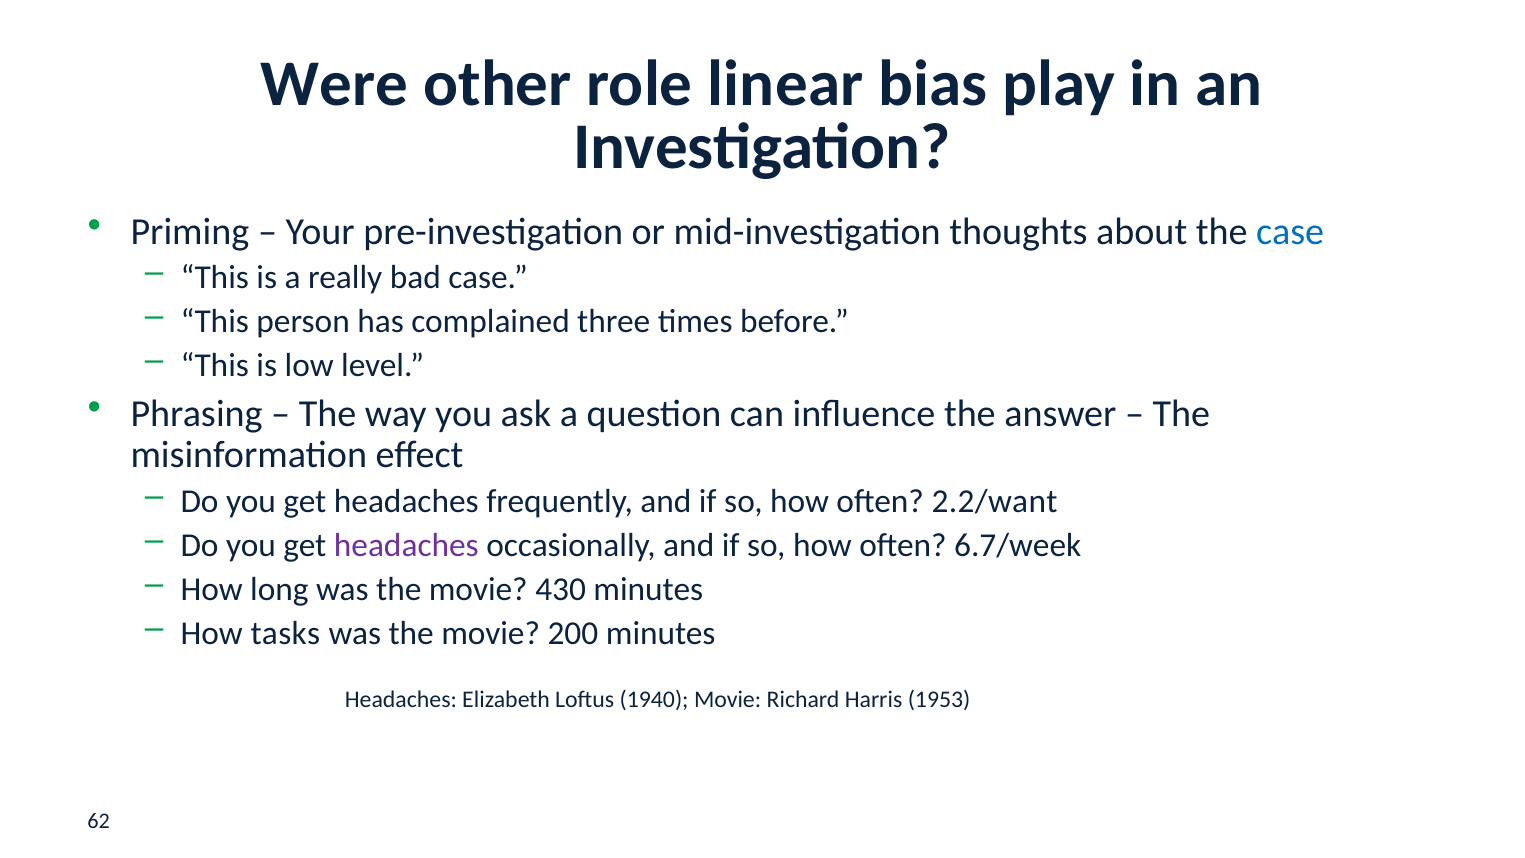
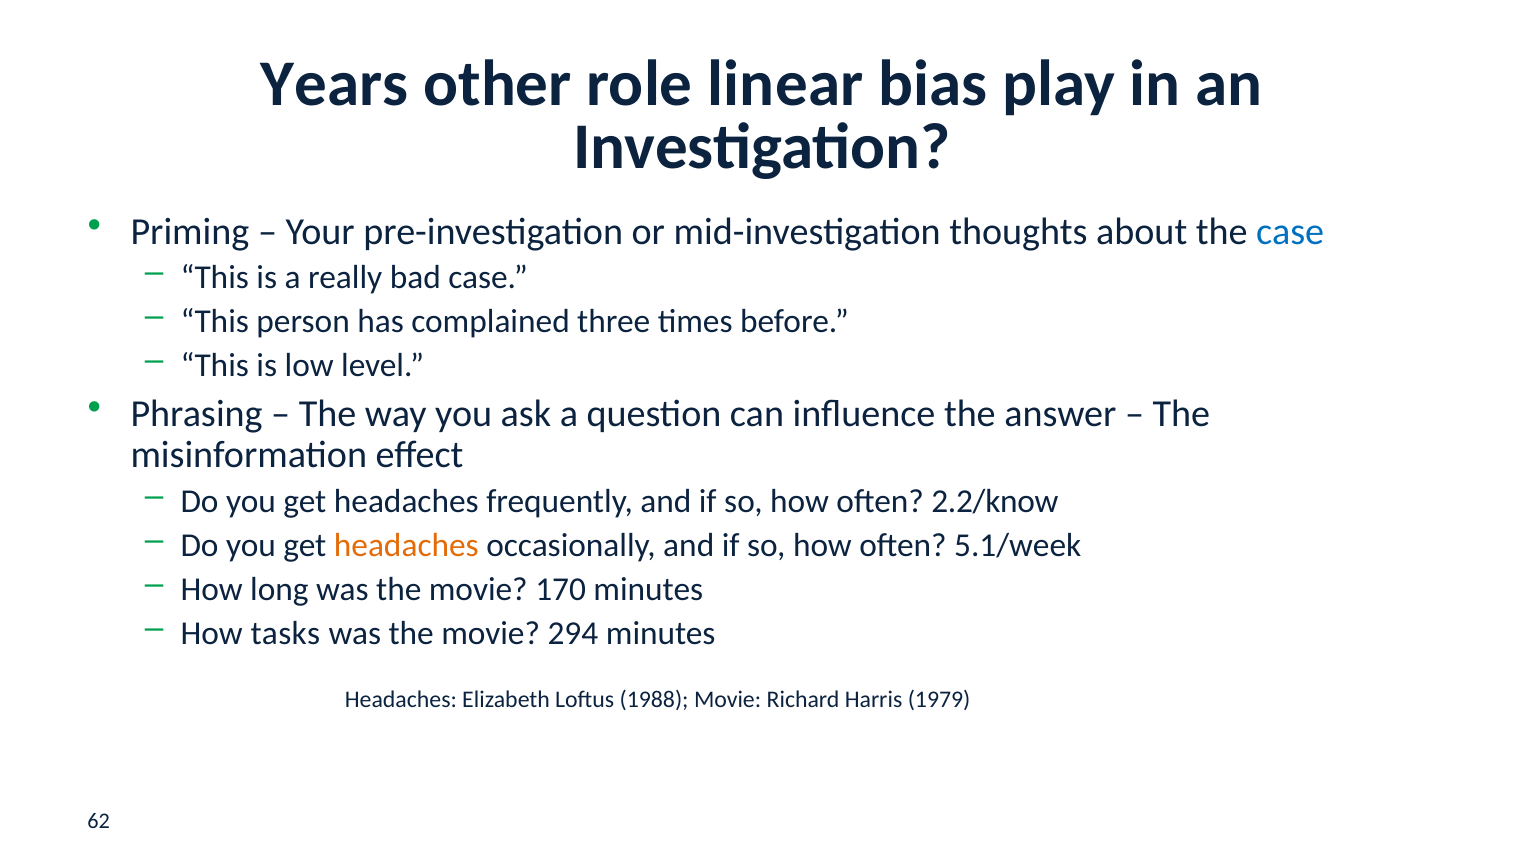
Were: Were -> Years (335, 84)
2.2/want: 2.2/want -> 2.2/know (995, 501)
headaches colour: purple -> orange (406, 545)
6.7/week: 6.7/week -> 5.1/week (1018, 545)
430: 430 -> 170 (561, 589)
200: 200 -> 294 (573, 633)
1940: 1940 -> 1988 (654, 700)
1953: 1953 -> 1979 (939, 700)
